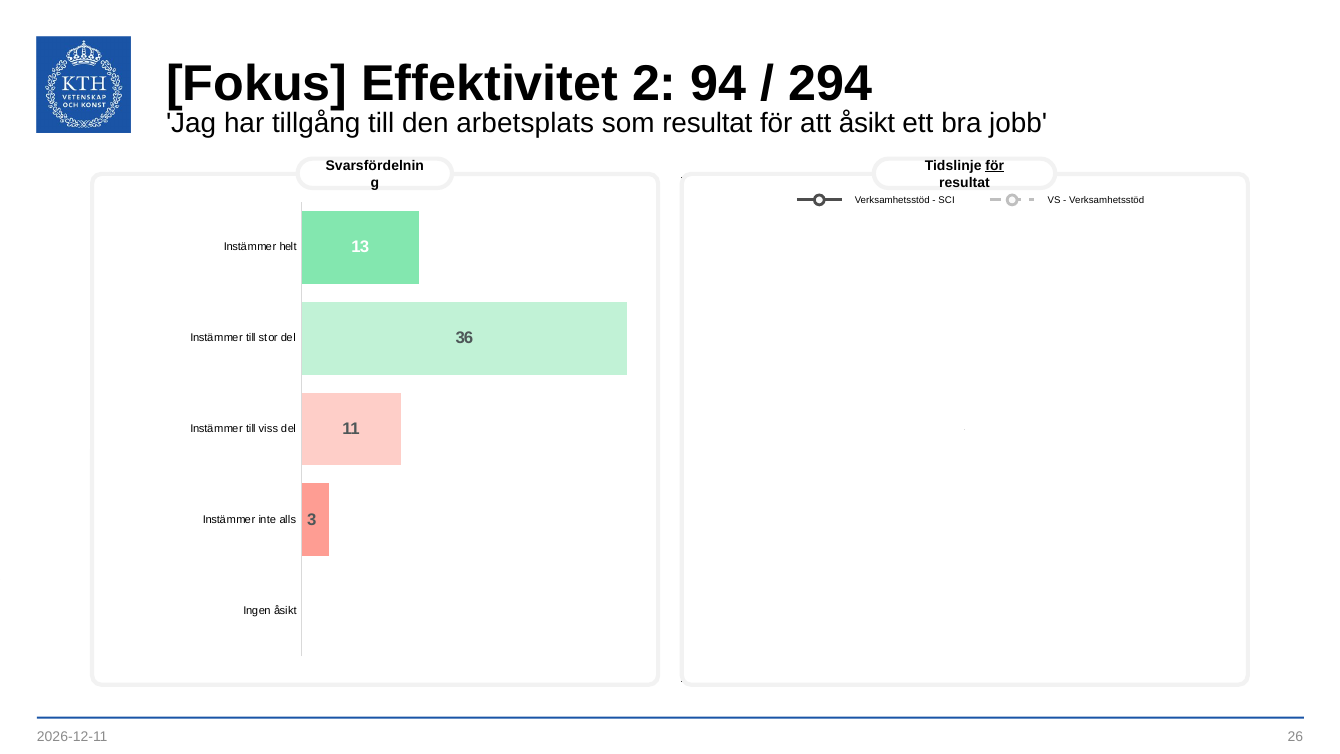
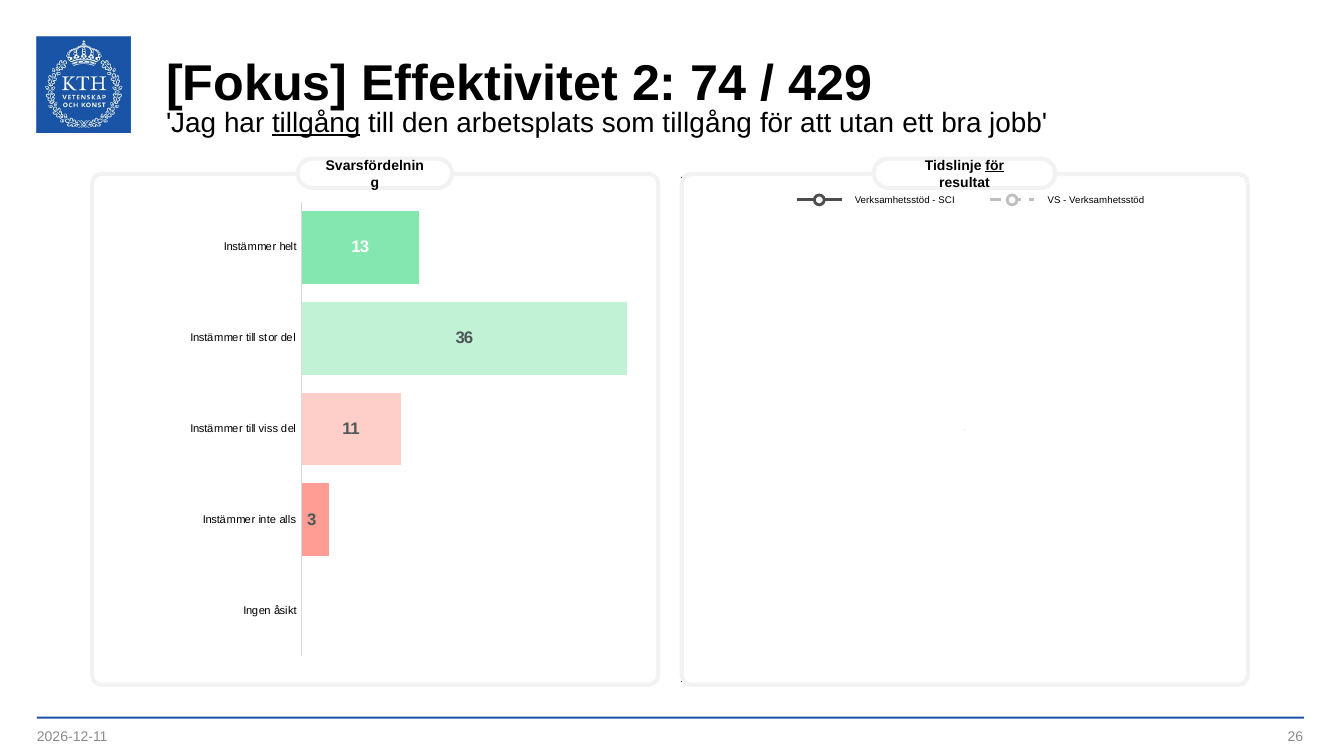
94: 94 -> 74 (719, 84)
294: 294 -> 429 (830, 84)
tillgång underline: none -> present (316, 123)
som resultat: resultat -> tillgång (707, 123)
att åsikt: åsikt -> utan (867, 123)
